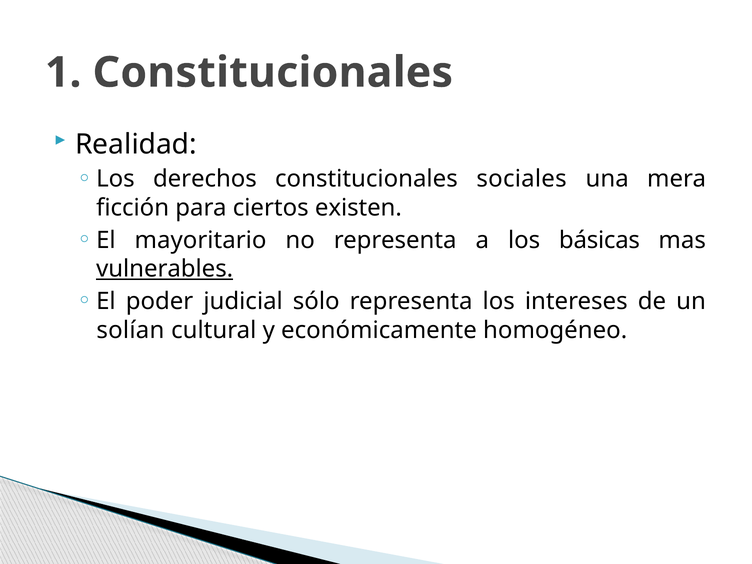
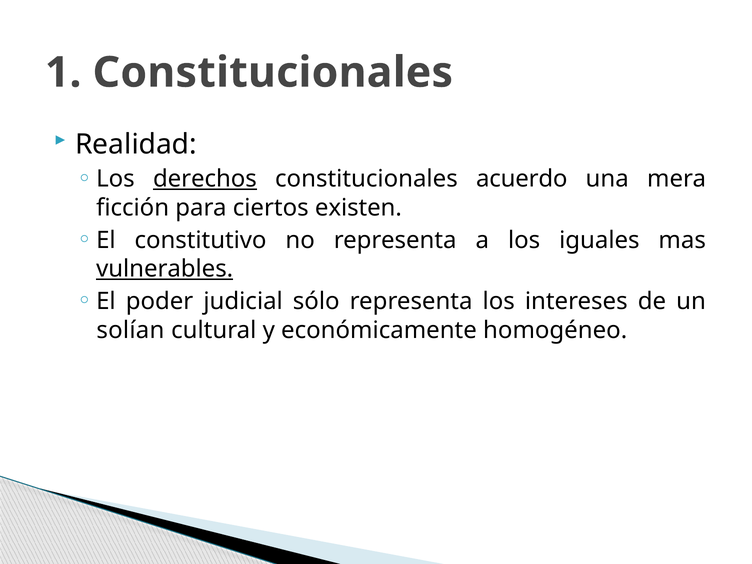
derechos underline: none -> present (205, 179)
sociales: sociales -> acuerdo (522, 179)
mayoritario: mayoritario -> constitutivo (201, 240)
básicas: básicas -> iguales (599, 240)
